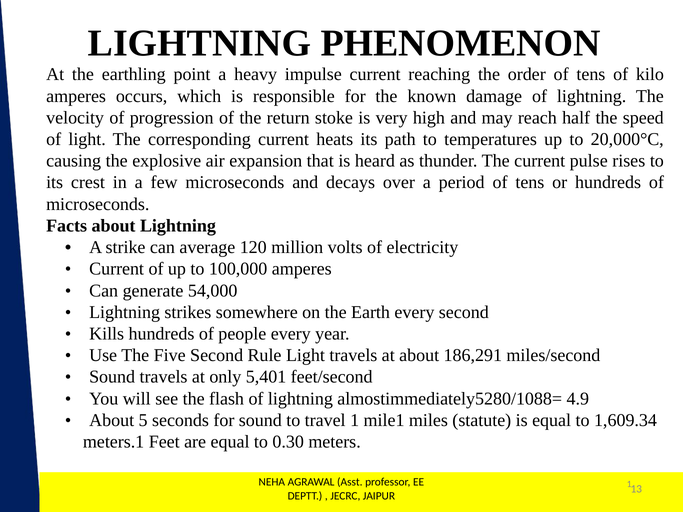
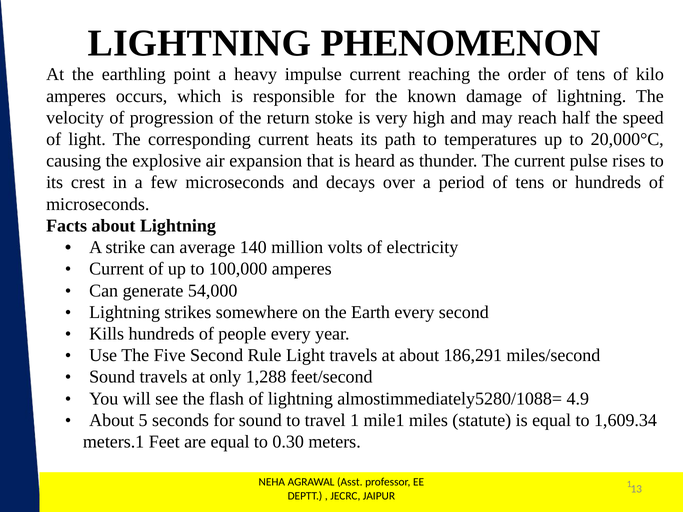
120: 120 -> 140 (253, 247)
5,401: 5,401 -> 1,288 (266, 377)
